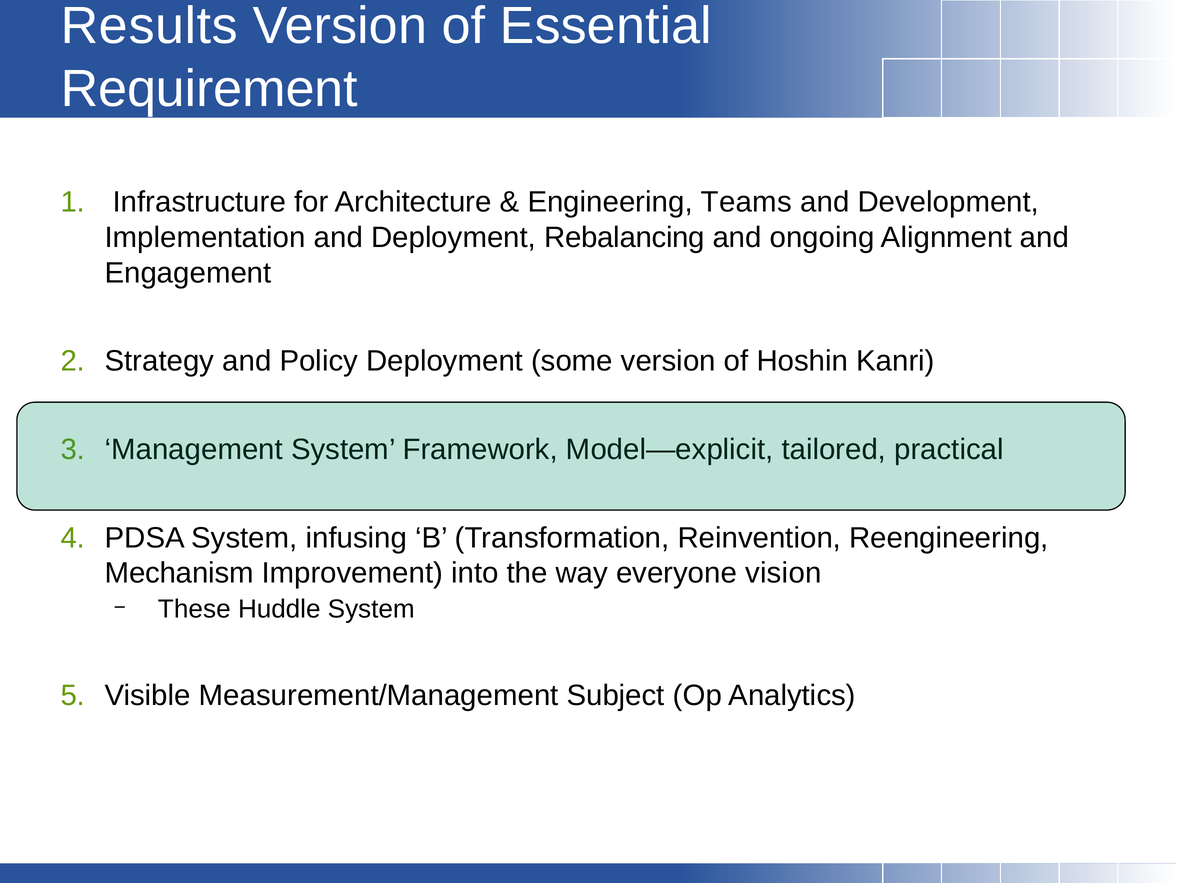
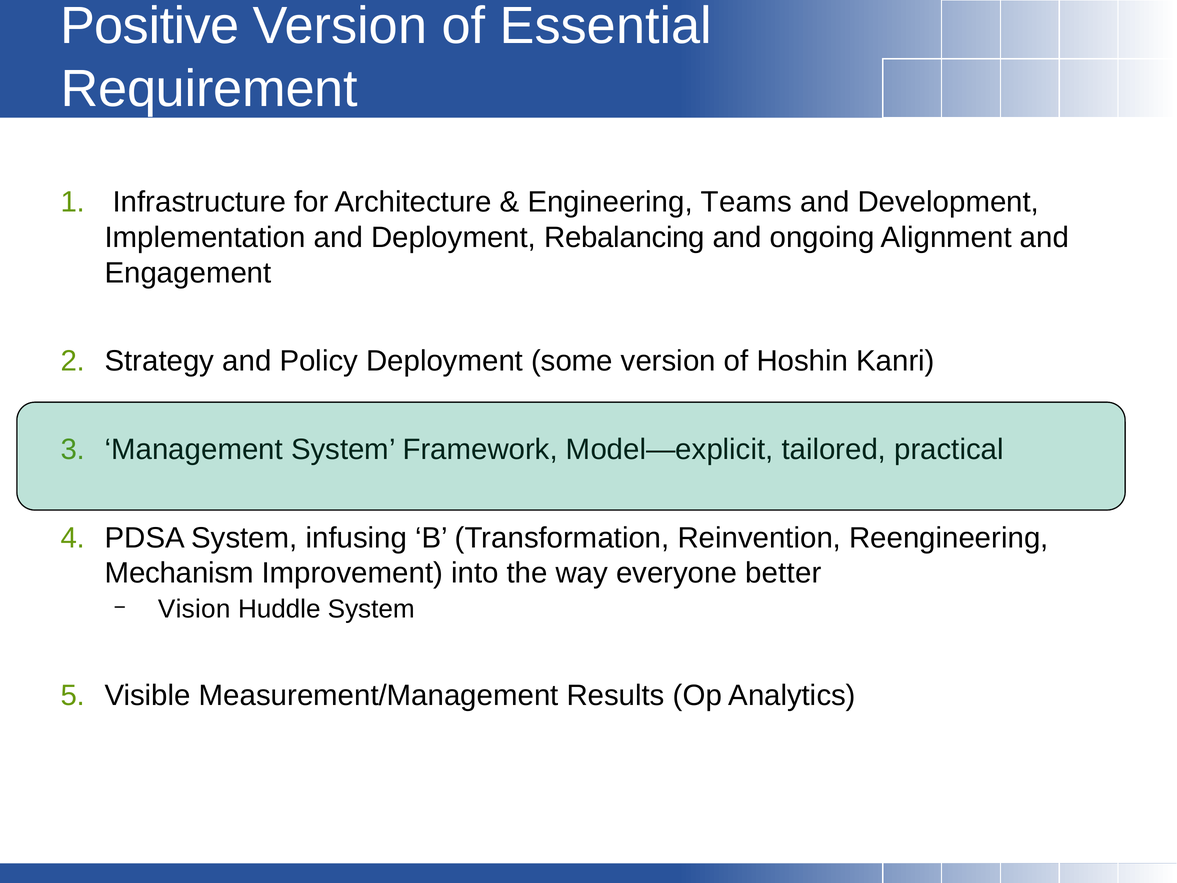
Results: Results -> Positive (150, 26)
vision: vision -> better (783, 573)
These: These -> Vision (194, 609)
Subject: Subject -> Results (616, 695)
